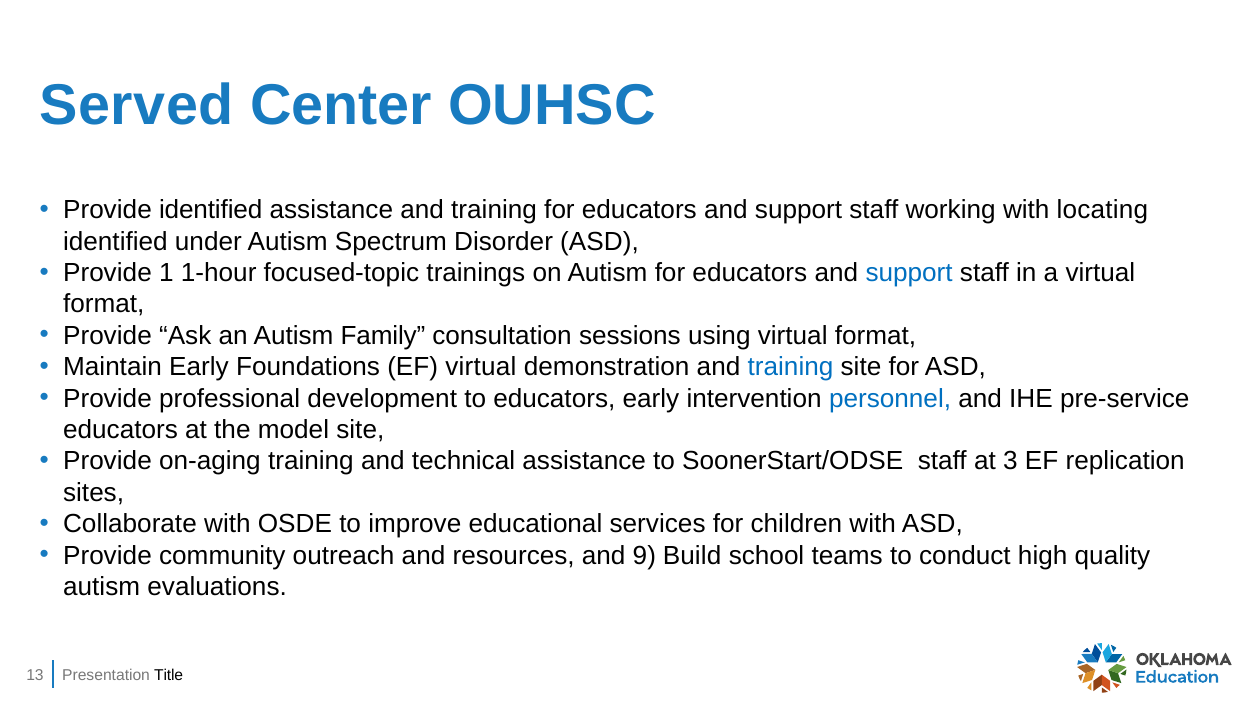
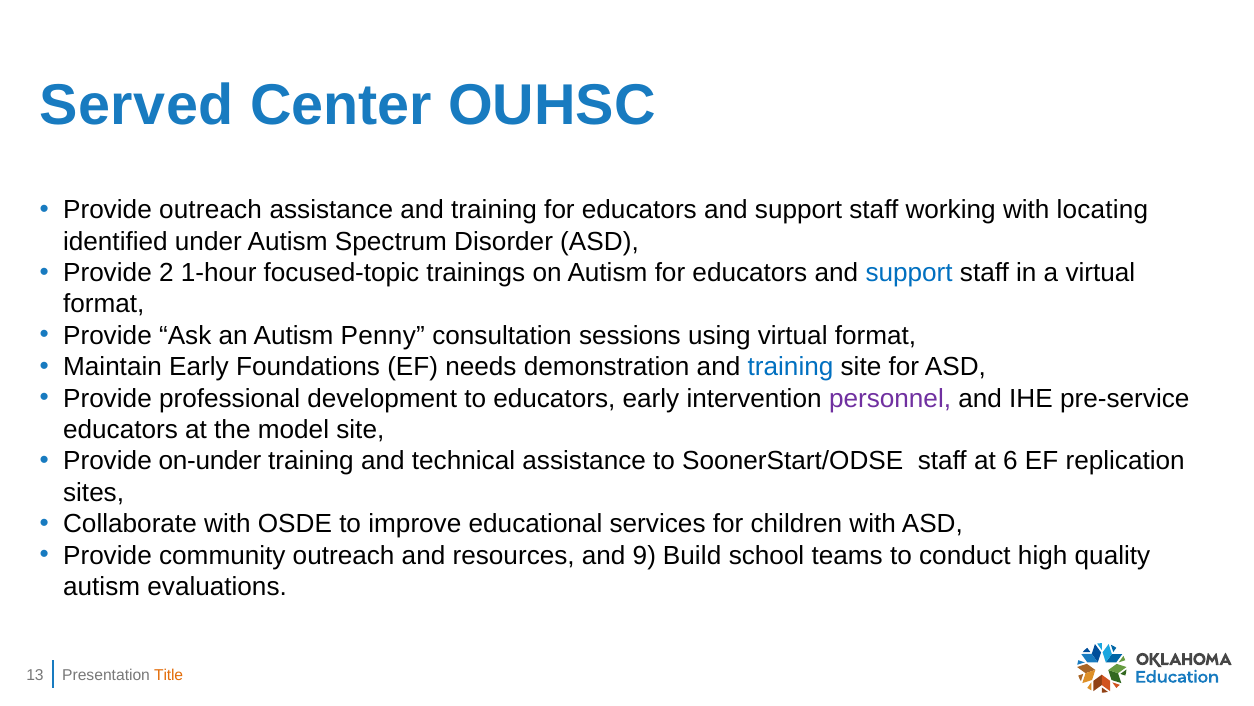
Provide identified: identified -> outreach (211, 210)
1: 1 -> 2 (166, 273)
Family: Family -> Penny (383, 335)
EF virtual: virtual -> needs (481, 367)
personnel colour: blue -> purple (890, 398)
on-aging: on-aging -> on-under (210, 461)
3: 3 -> 6 (1010, 461)
Title colour: black -> orange (169, 674)
